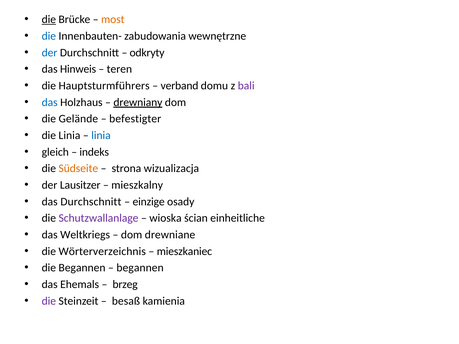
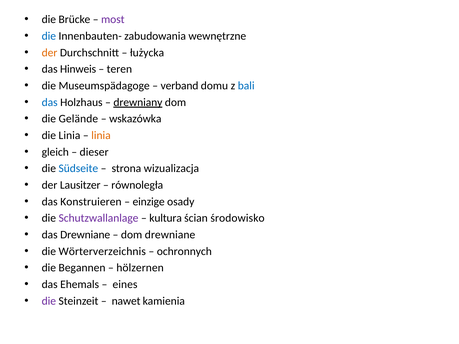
die underline: present -> none (49, 19)
most colour: orange -> purple (113, 19)
der colour: blue -> orange (50, 53)
odkryty: odkryty -> łużycka (147, 53)
Hauptsturmführers: Hauptsturmführers -> Museumspädagoge (104, 86)
bali colour: purple -> blue (246, 86)
befestigter: befestigter -> wskazówka (135, 119)
linia colour: blue -> orange (101, 135)
indeks: indeks -> dieser (94, 152)
Südseite colour: orange -> blue (78, 169)
mieszkalny: mieszkalny -> równoległa (137, 185)
das Durchschnitt: Durchschnitt -> Konstruieren (91, 202)
wioska: wioska -> kultura (166, 218)
einheitliche: einheitliche -> środowisko (238, 218)
das Weltkriegs: Weltkriegs -> Drewniane (85, 235)
mieszkaniec: mieszkaniec -> ochronnych (184, 251)
begannen: begannen -> hölzernen (140, 268)
brzeg: brzeg -> eines (125, 285)
besaß: besaß -> nawet (126, 301)
